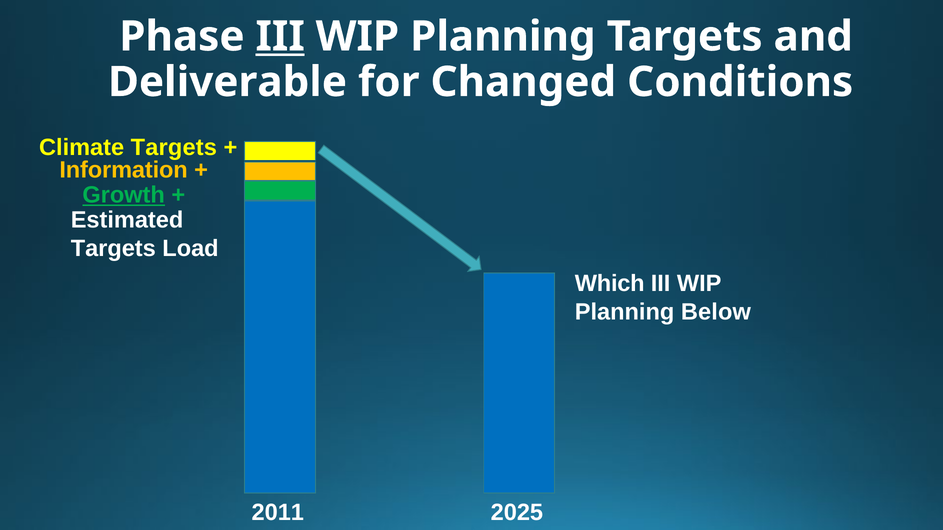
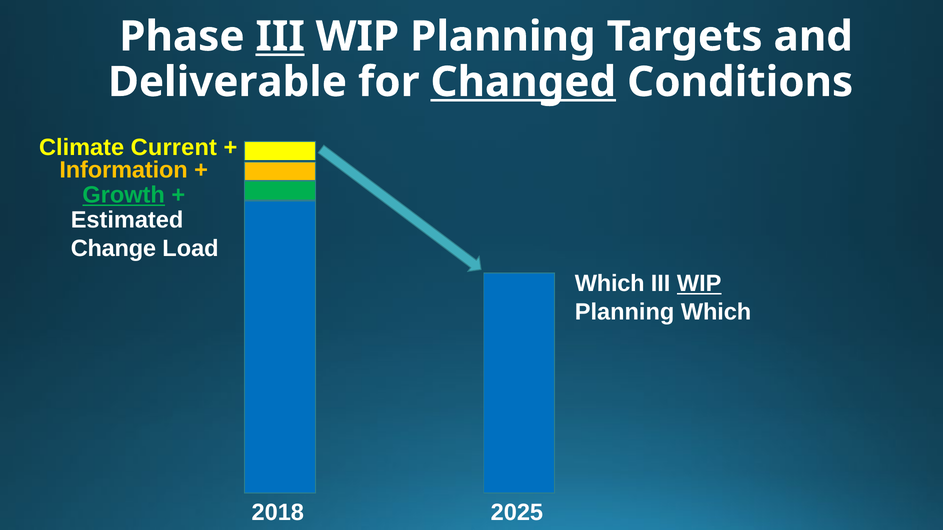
Changed underline: none -> present (523, 82)
Climate Targets: Targets -> Current (174, 148)
Targets: Targets -> Change (113, 249)
WIP underline: none -> present (699, 284)
Planning Below: Below -> Which (716, 312)
2011: 2011 -> 2018 (278, 513)
